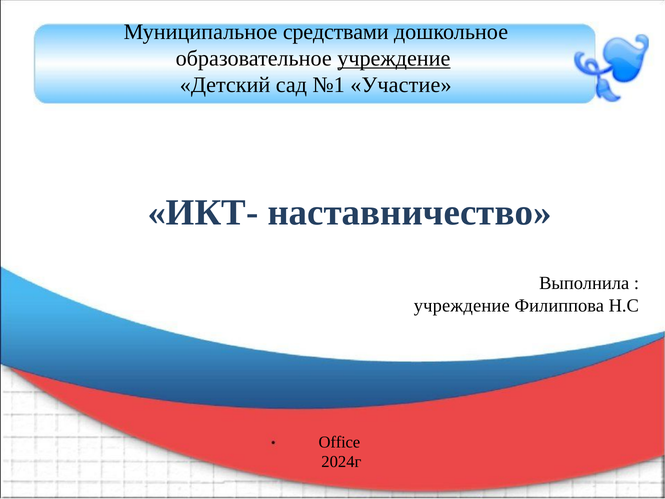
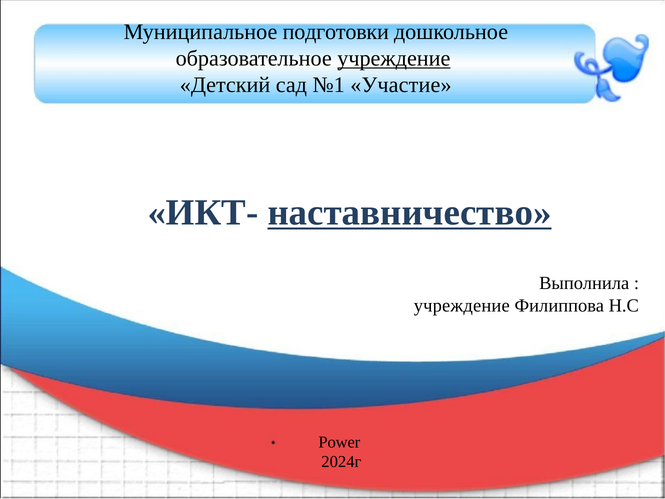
средствами: средствами -> подготовки (336, 32)
наставничество underline: none -> present (410, 212)
Office: Office -> Power (339, 442)
